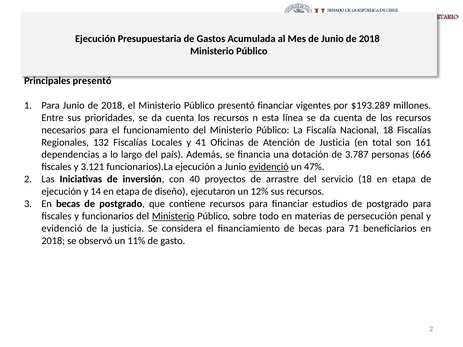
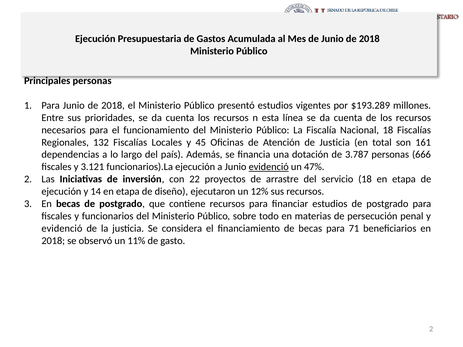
Principales presentó: presentó -> personas (92, 81)
presentó financiar: financiar -> estudios (275, 105)
41: 41 -> 45 (201, 142)
40: 40 -> 22 (195, 179)
Ministerio underline: present -> none (173, 216)
